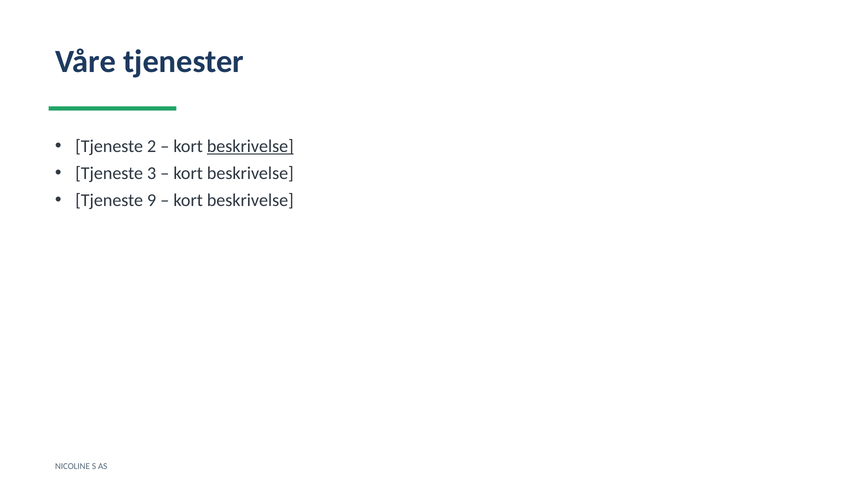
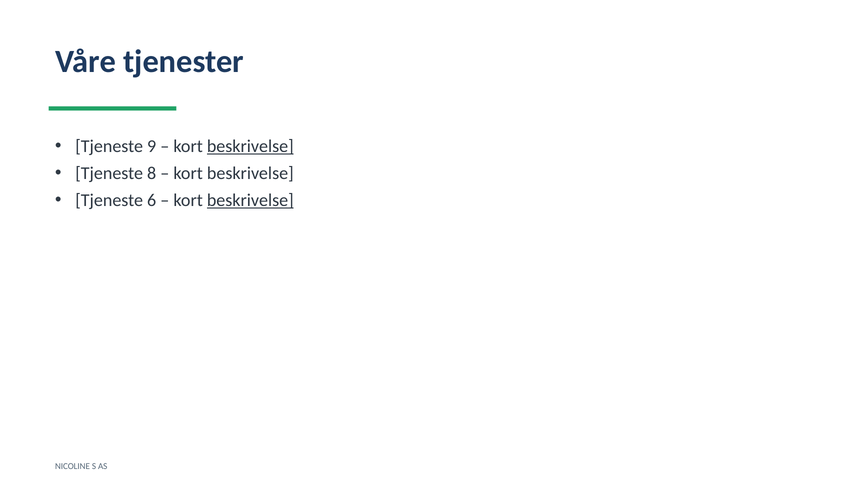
2: 2 -> 9 (152, 147)
3: 3 -> 8 (152, 174)
9: 9 -> 6 (152, 201)
beskrivelse underline: none -> present (250, 201)
